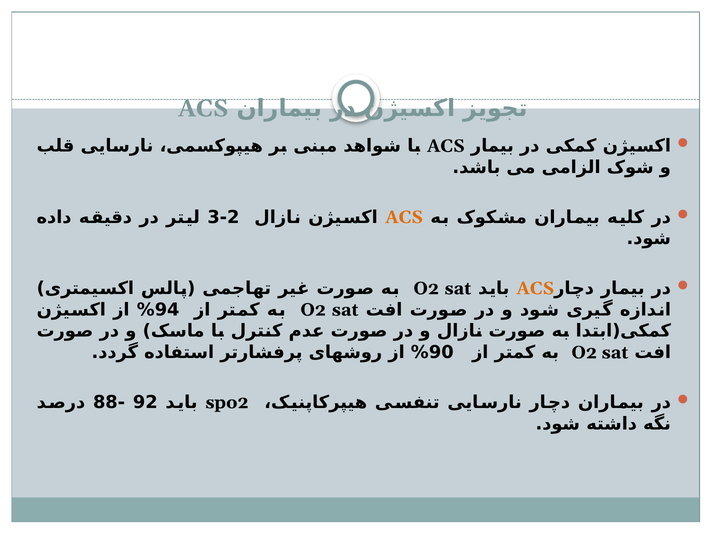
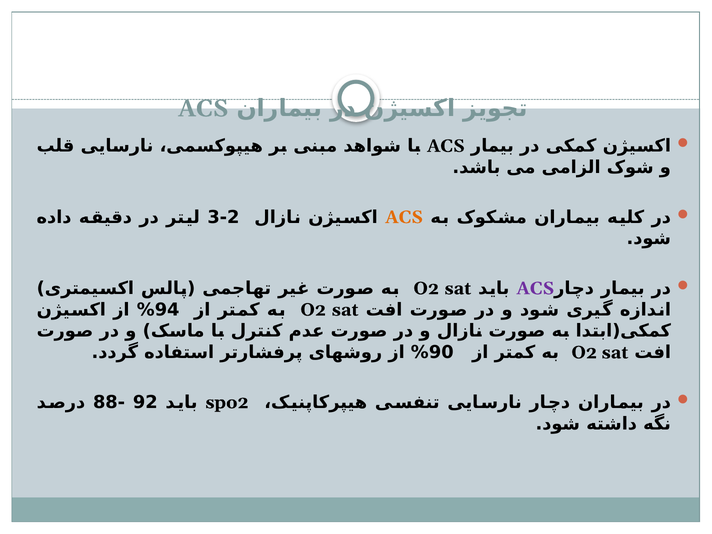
ACS colour: orange -> purple (535, 288)
